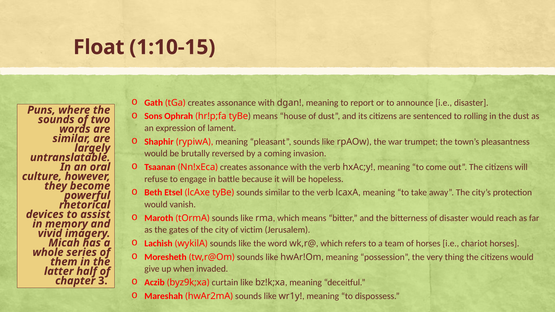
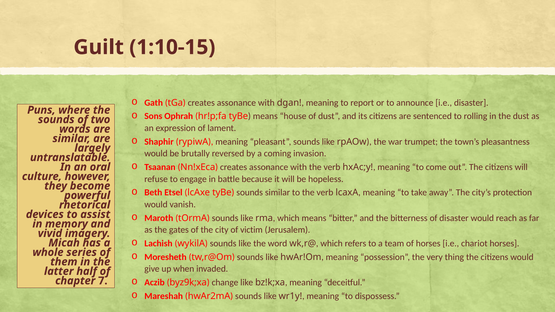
Float: Float -> Guilt (99, 47)
curtain: curtain -> change (225, 283)
3: 3 -> 7 (103, 281)
